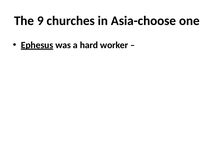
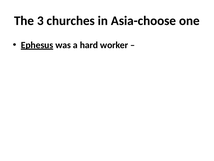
9: 9 -> 3 (40, 21)
